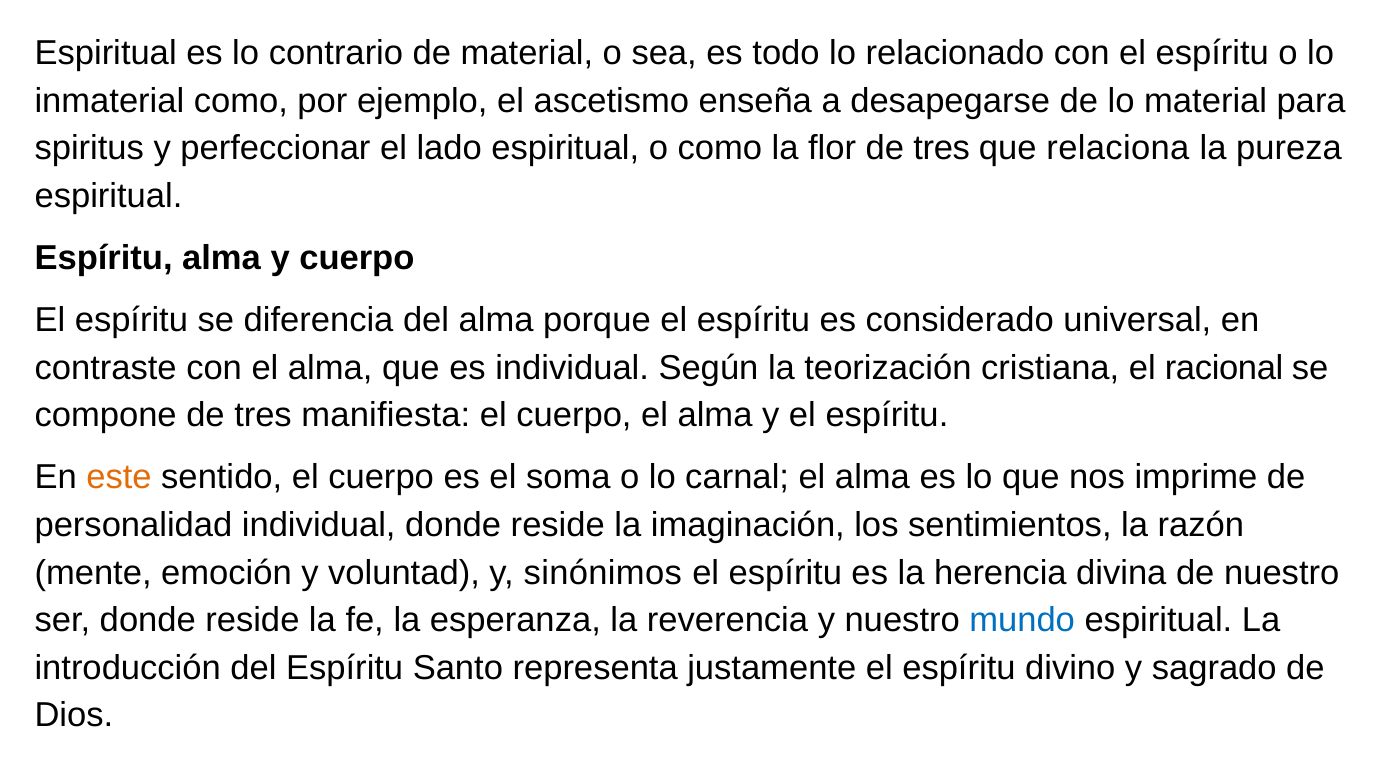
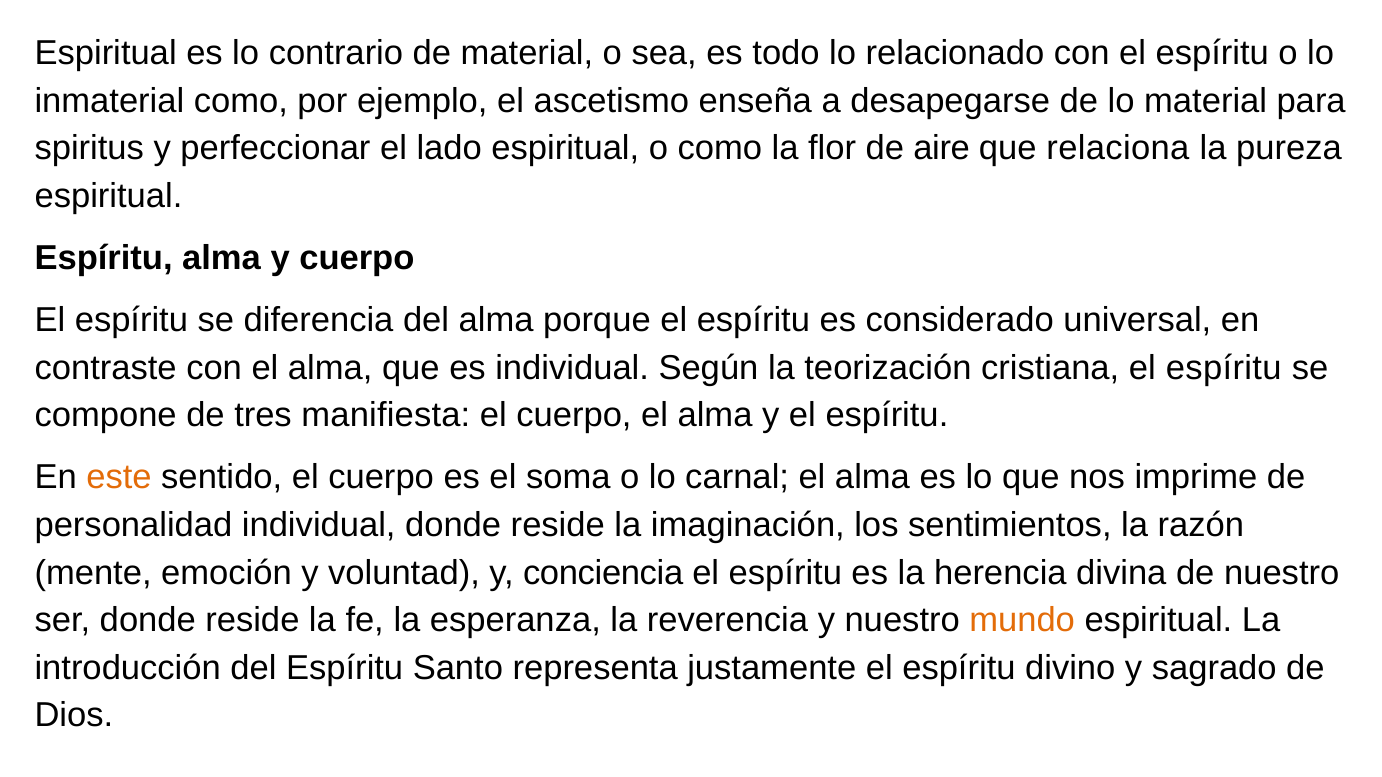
flor de tres: tres -> aire (942, 148)
cristiana el racional: racional -> espíritu (1224, 368)
sinónimos: sinónimos -> conciencia (603, 573)
mundo colour: blue -> orange (1022, 621)
